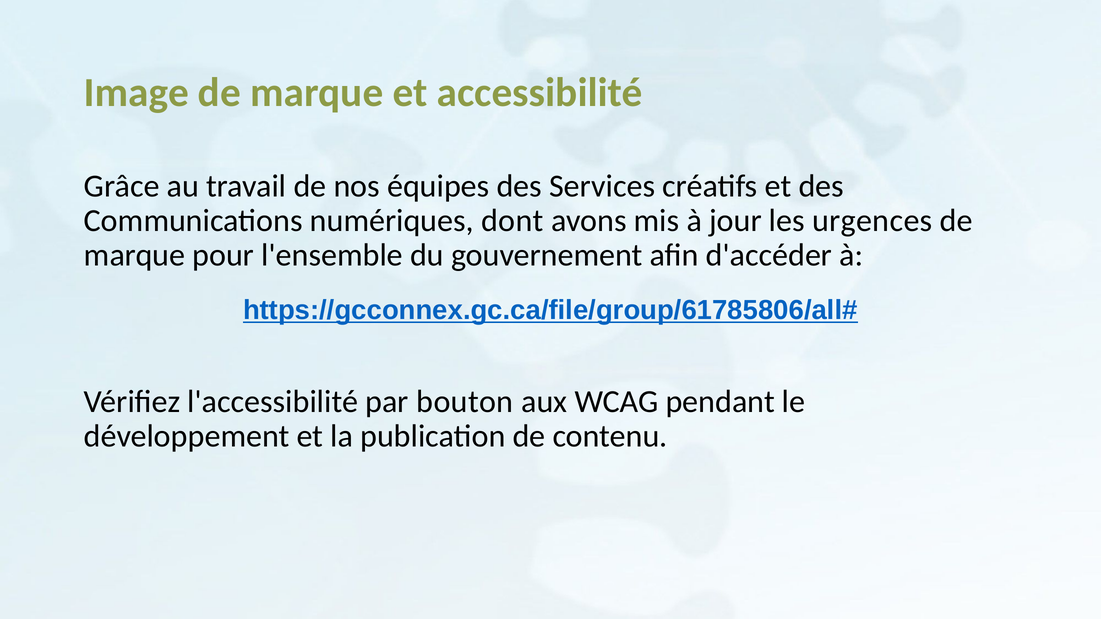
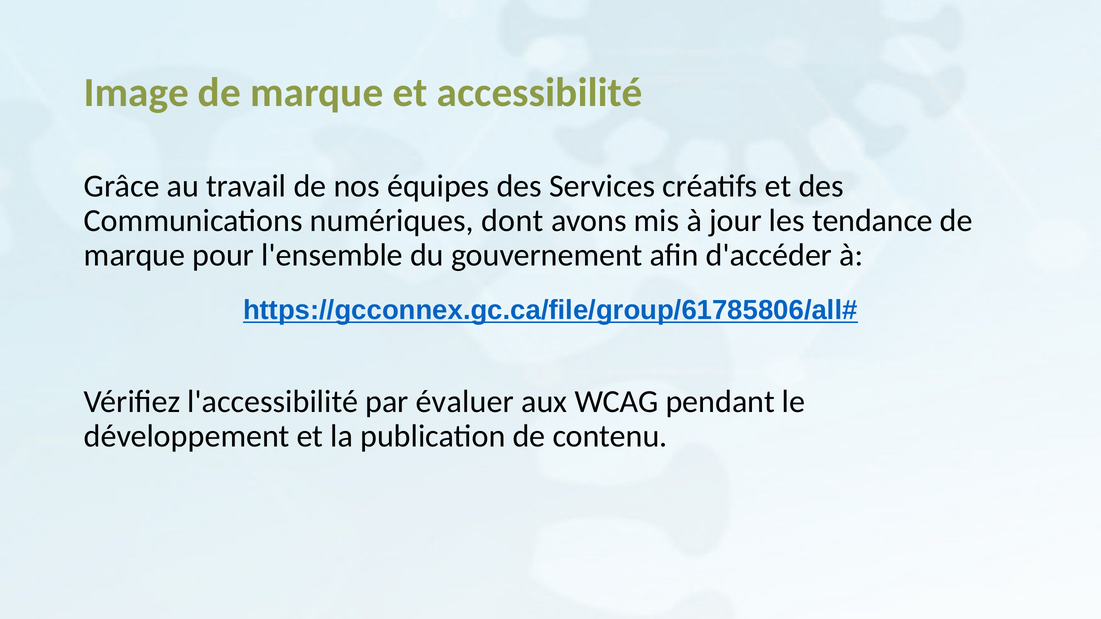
urgences: urgences -> tendance (873, 221)
bouton: bouton -> évaluer (465, 402)
